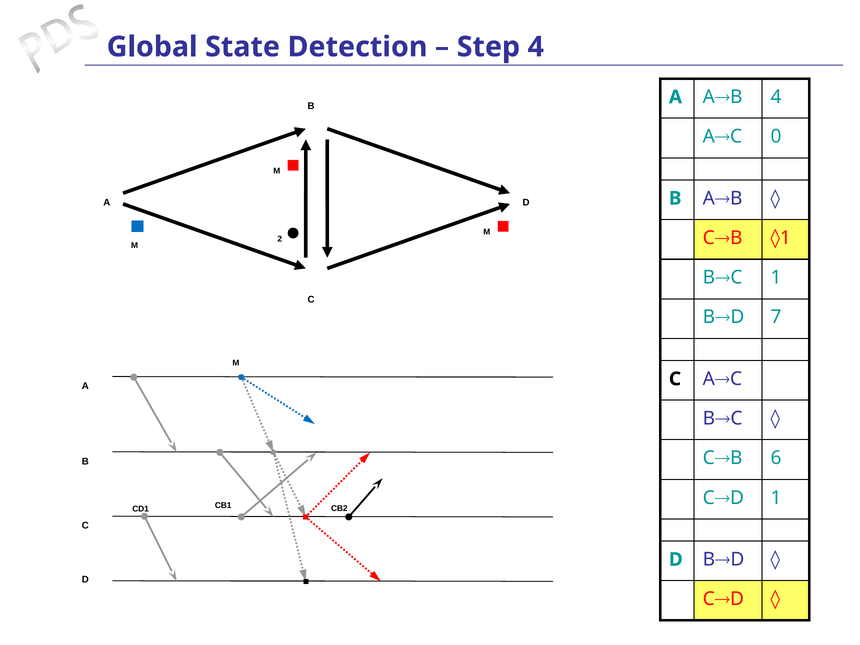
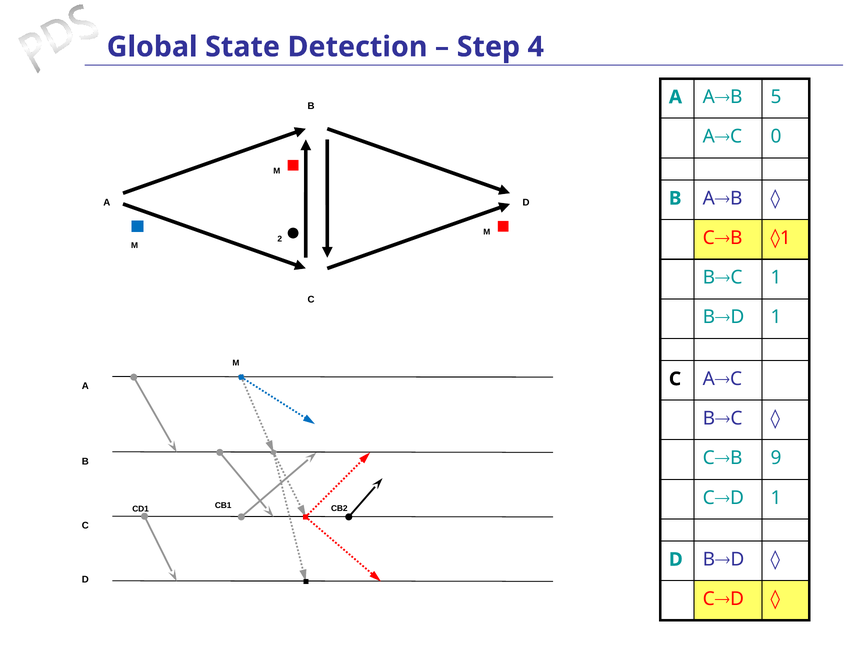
AB 4: 4 -> 5 (776, 97)
BD 7: 7 -> 1 (776, 317)
6: 6 -> 9 (776, 458)
